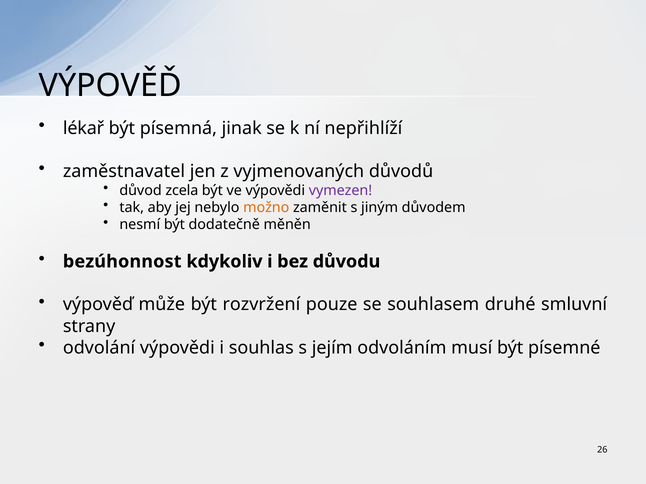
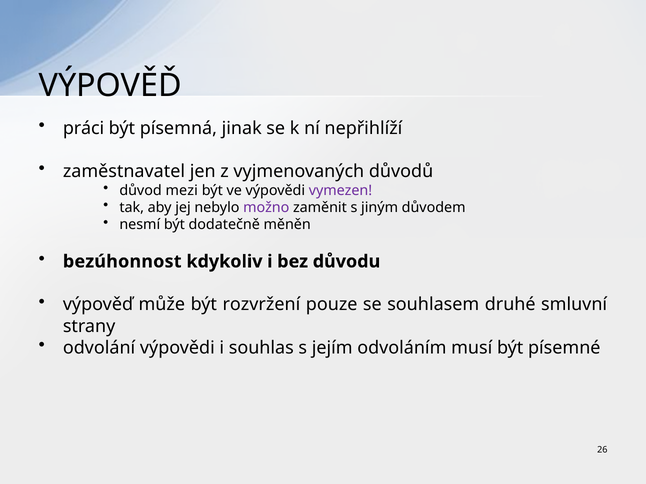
lékař: lékař -> práci (84, 128)
zcela: zcela -> mezi (182, 191)
možno colour: orange -> purple (266, 208)
